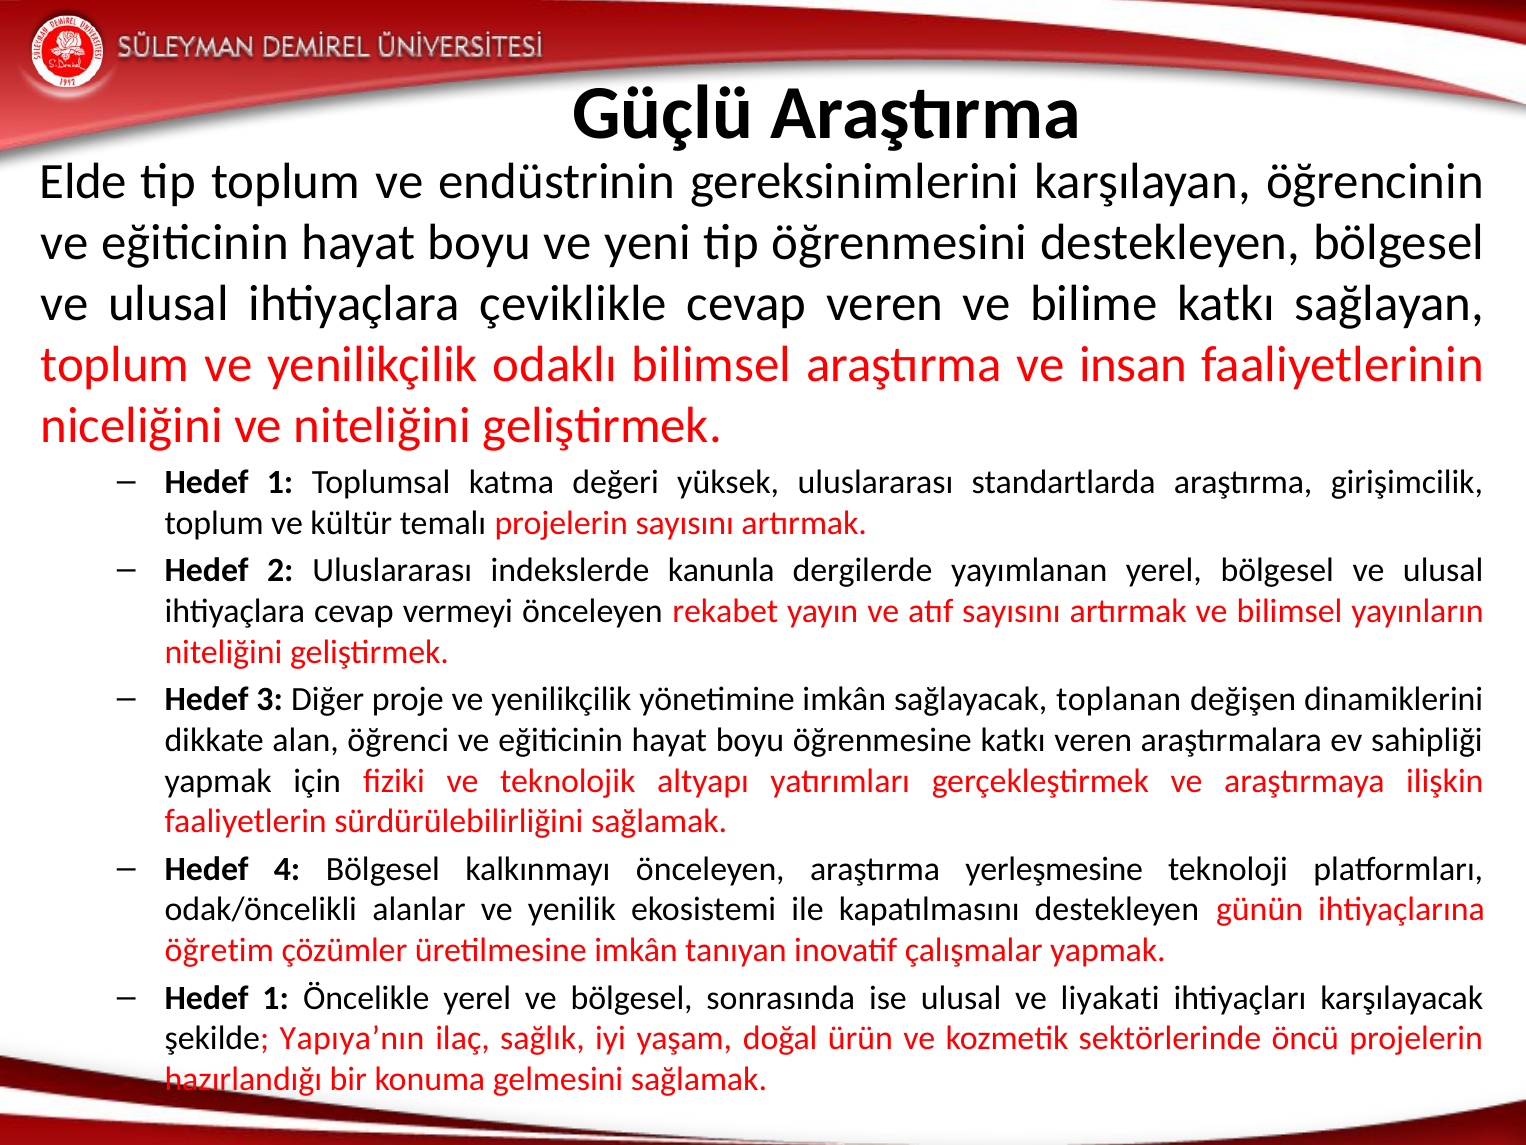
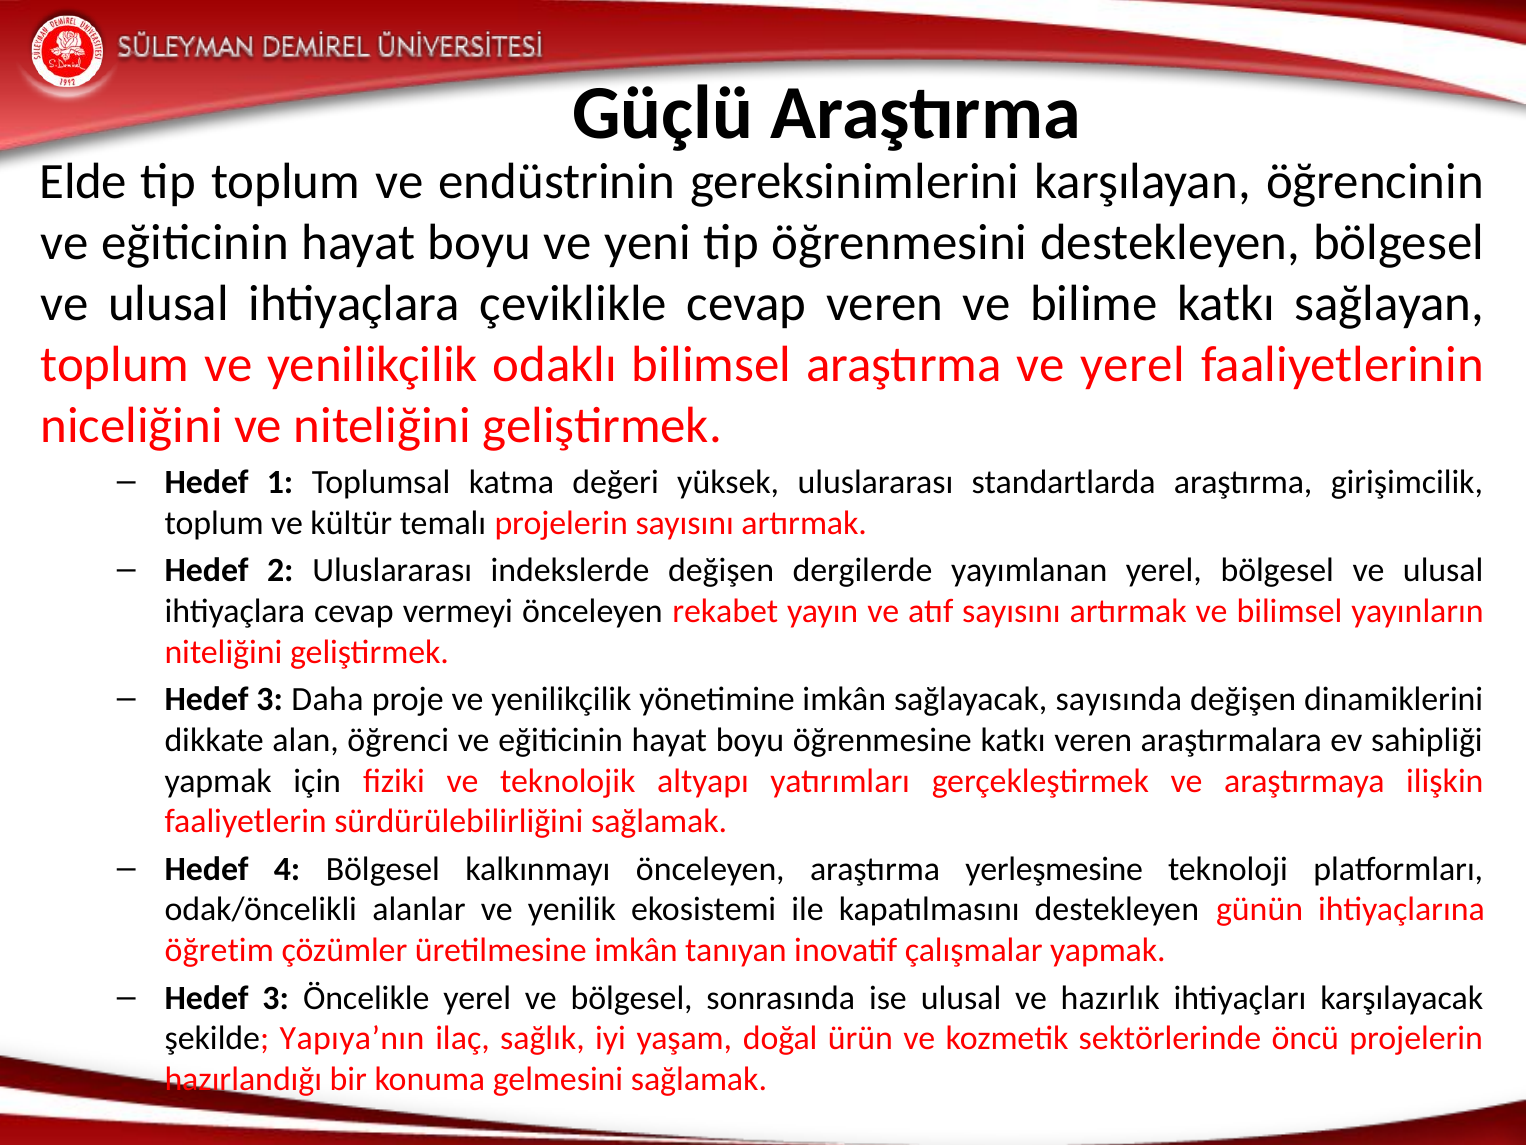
ve insan: insan -> yerel (1133, 365)
indekslerde kanunla: kanunla -> değişen (721, 570)
Diğer: Diğer -> Daha (327, 699)
toplanan: toplanan -> sayısında (1119, 699)
1: 1 -> 3 (276, 997)
liyakati: liyakati -> hazırlık (1110, 997)
